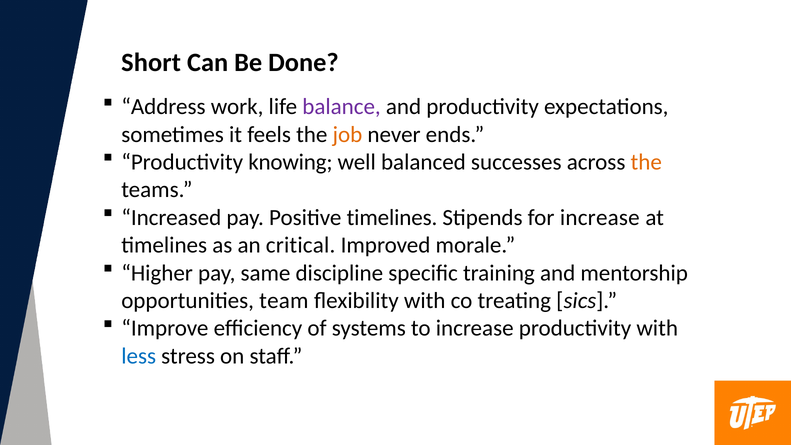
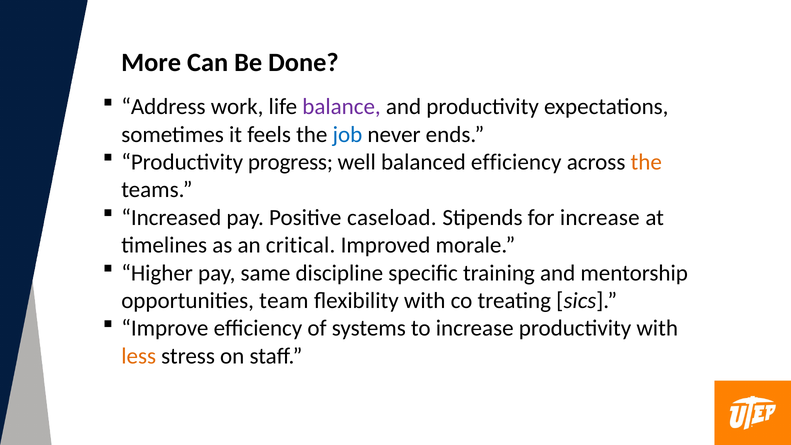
Short: Short -> More (151, 63)
job colour: orange -> blue (347, 134)
knowing: knowing -> progress (290, 162)
balanced successes: successes -> efficiency (516, 162)
Positive timelines: timelines -> caseload (392, 217)
less colour: blue -> orange (139, 356)
